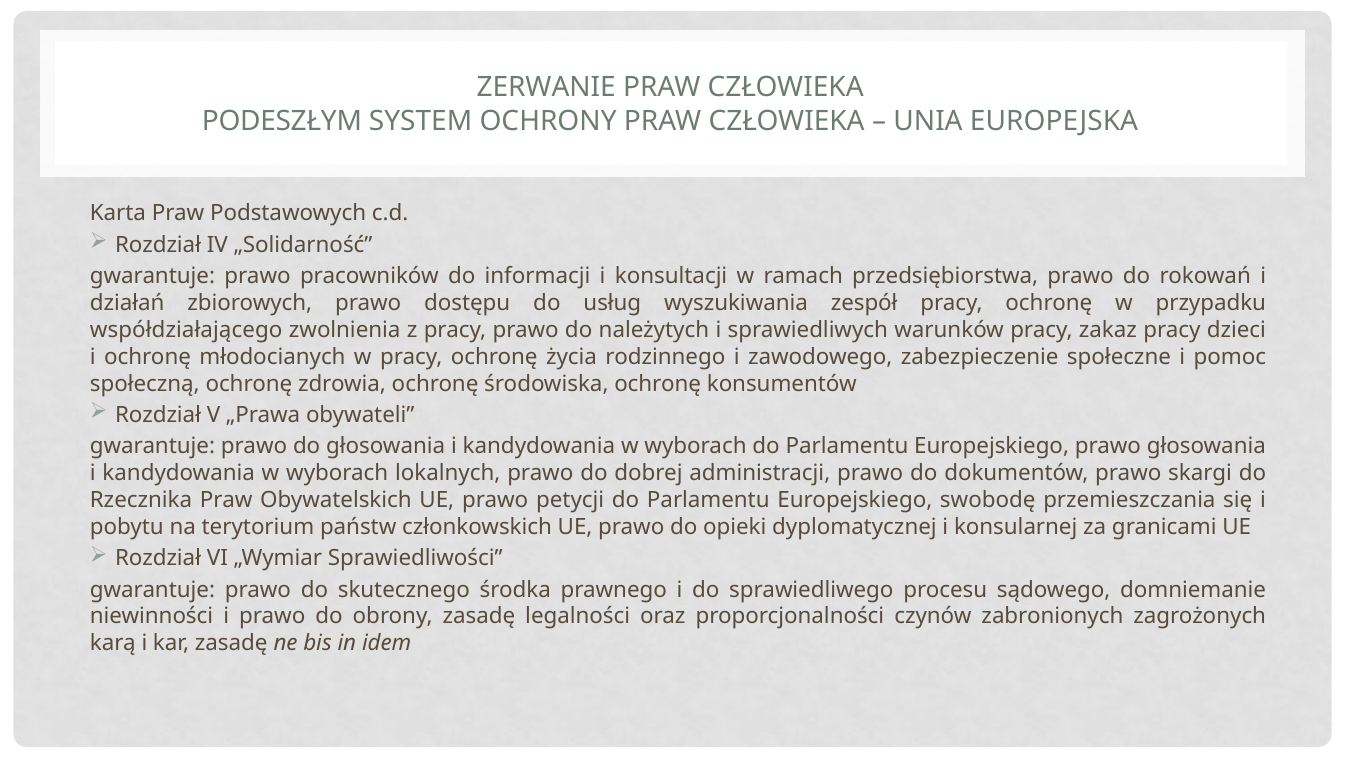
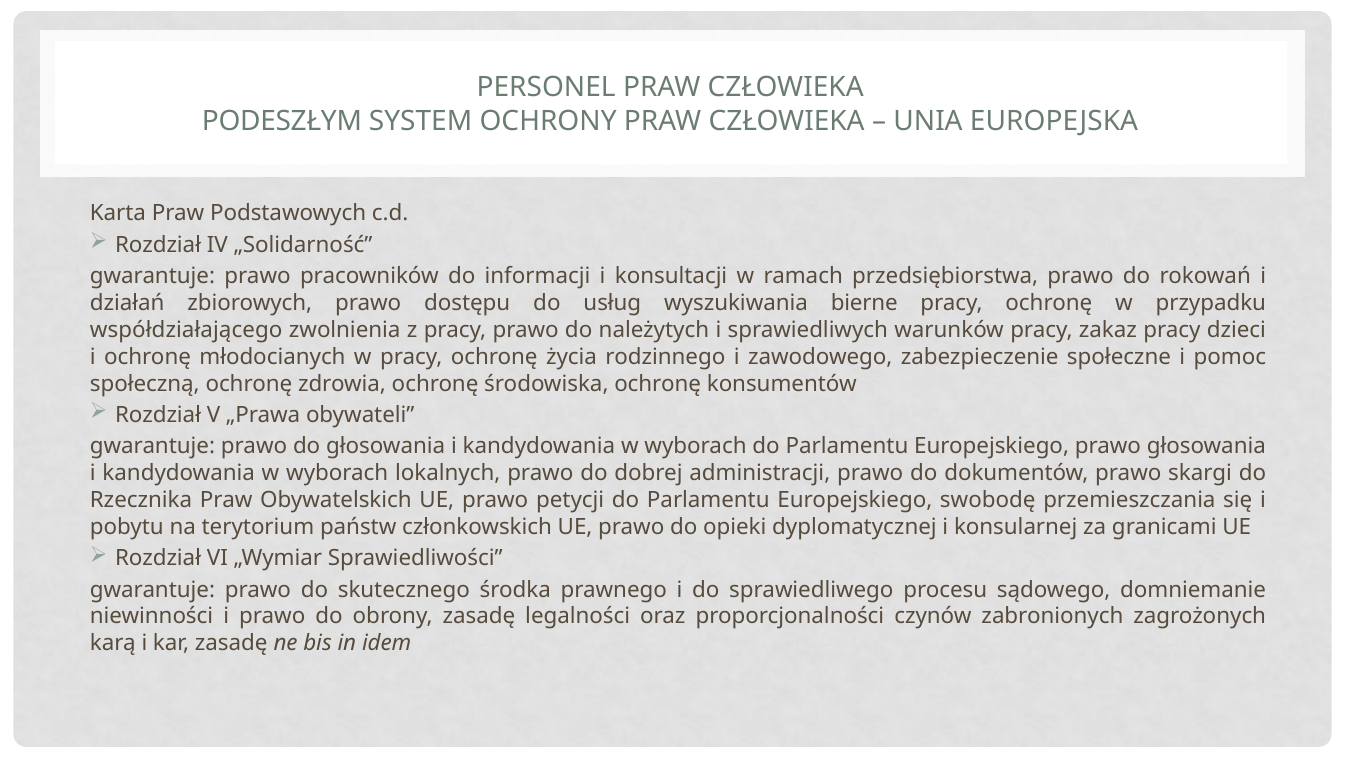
ZERWANIE: ZERWANIE -> PERSONEL (546, 87)
zespół: zespół -> bierne (864, 303)
